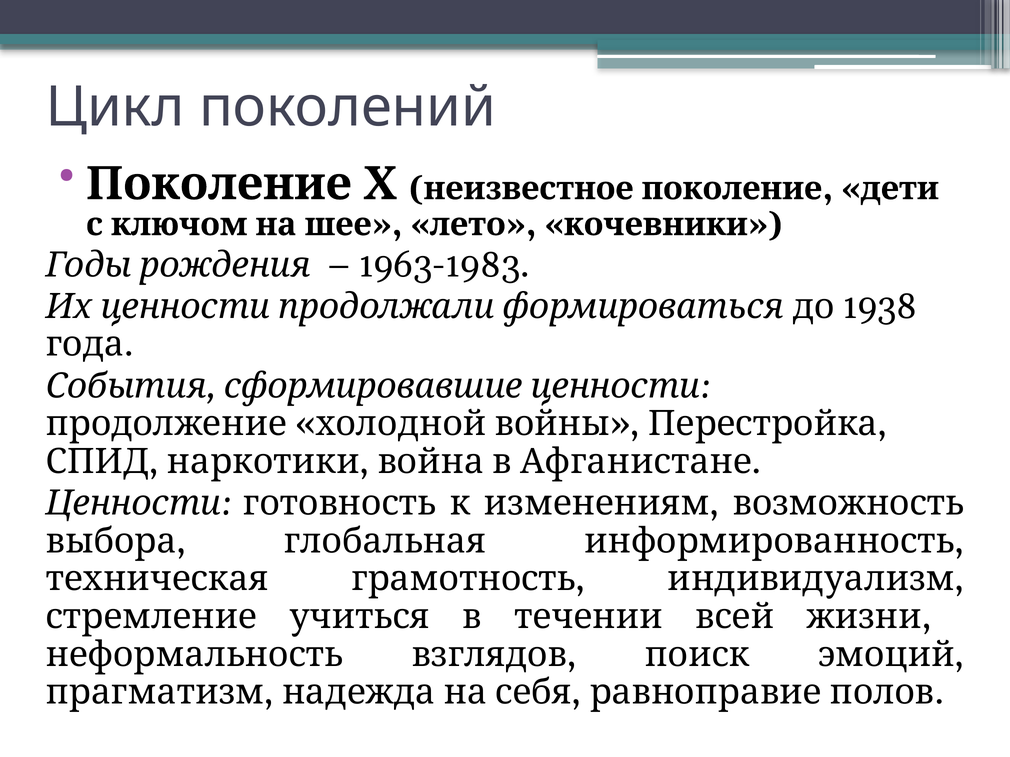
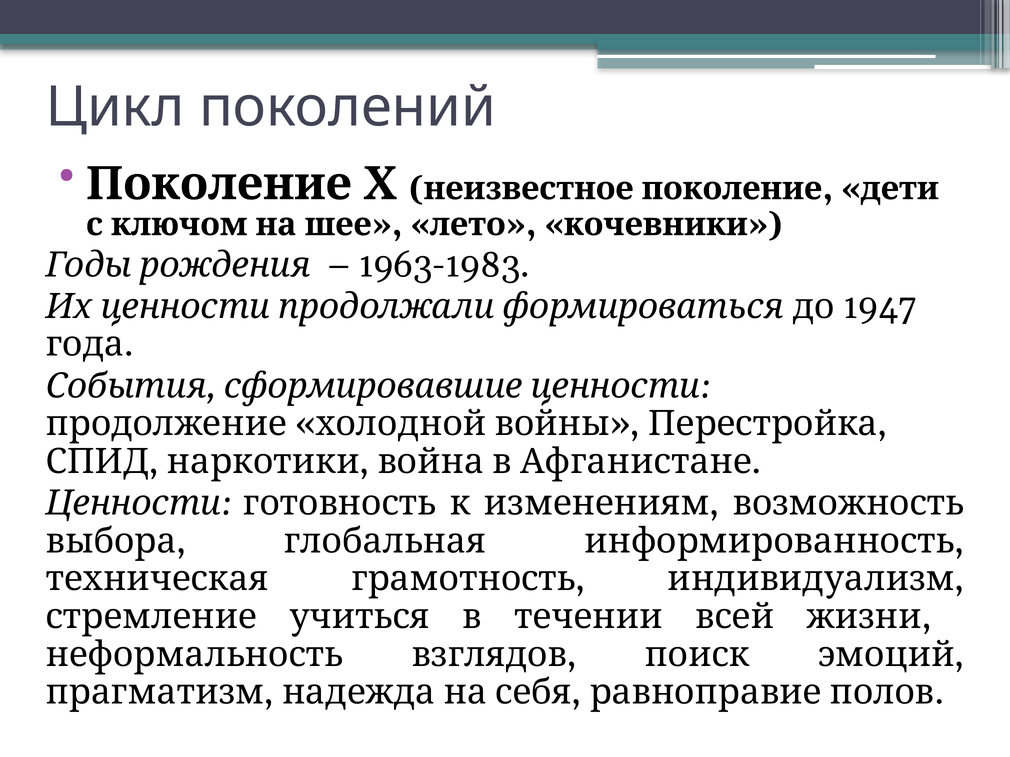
1938: 1938 -> 1947 (880, 307)
